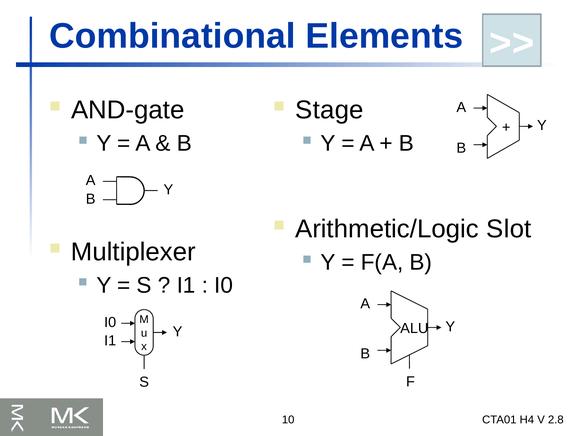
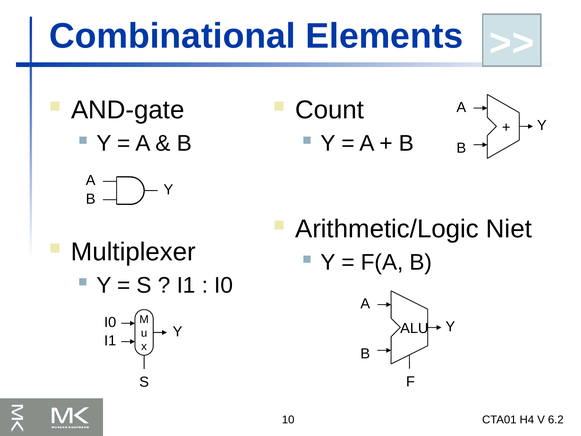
Stage: Stage -> Count (330, 110)
Slot: Slot -> Niet (509, 229)
2.8: 2.8 -> 6.2 (556, 419)
